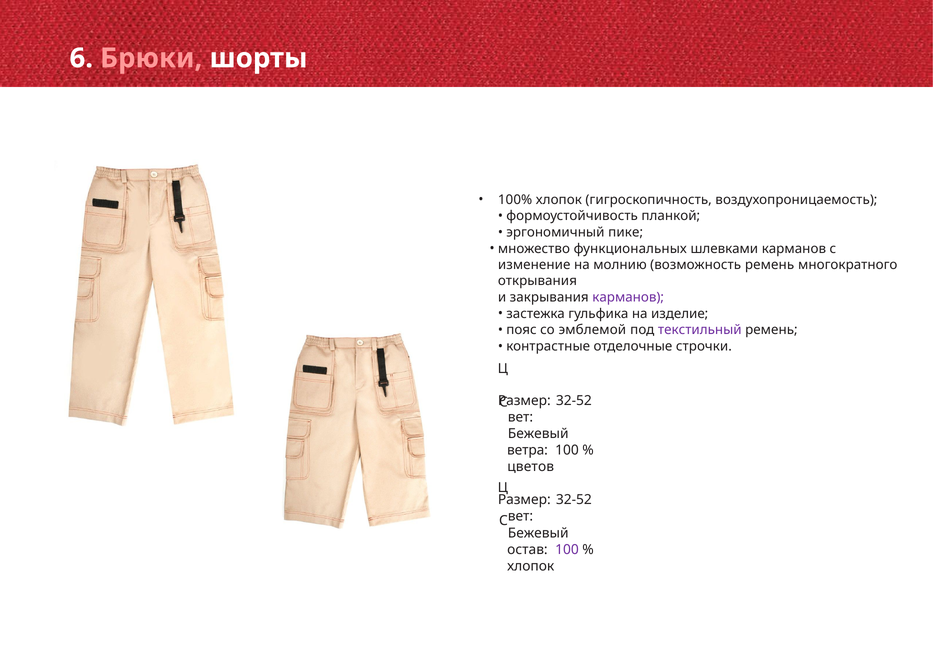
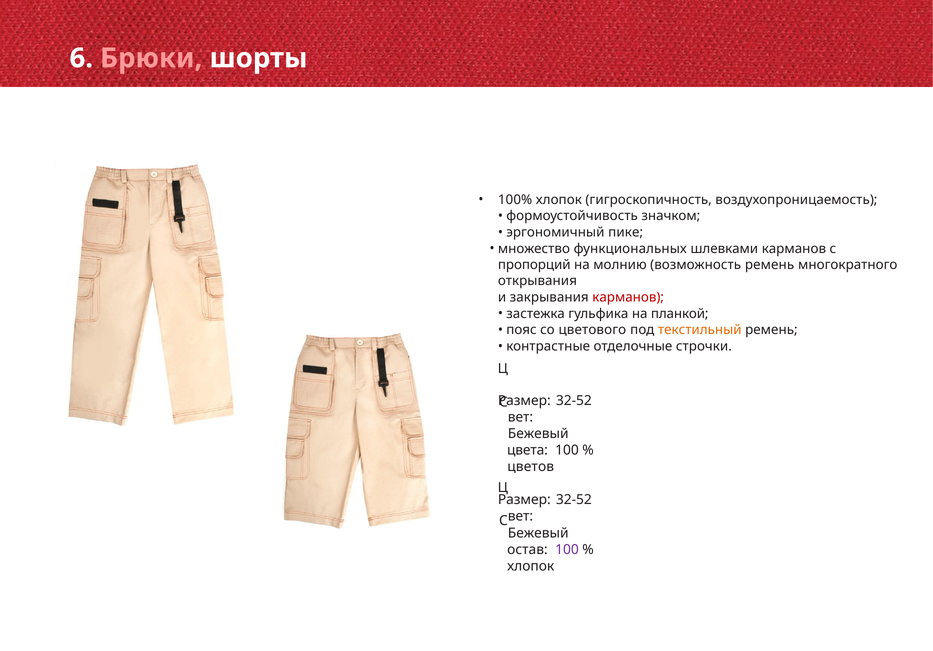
планкой: планкой -> значком (671, 216)
изменение: изменение -> пропорций (534, 265)
карманов colour: purple -> red (628, 297)
изделие: изделие -> планкой (680, 314)
эмблемой: эмблемой -> цветового (592, 330)
текстильный colour: purple -> orange (700, 330)
ветра: ветра -> цвета (528, 450)
